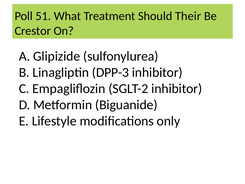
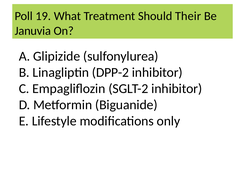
51: 51 -> 19 (43, 16)
Crestor: Crestor -> Januvia (33, 31)
DPP-3: DPP-3 -> DPP-2 (110, 72)
